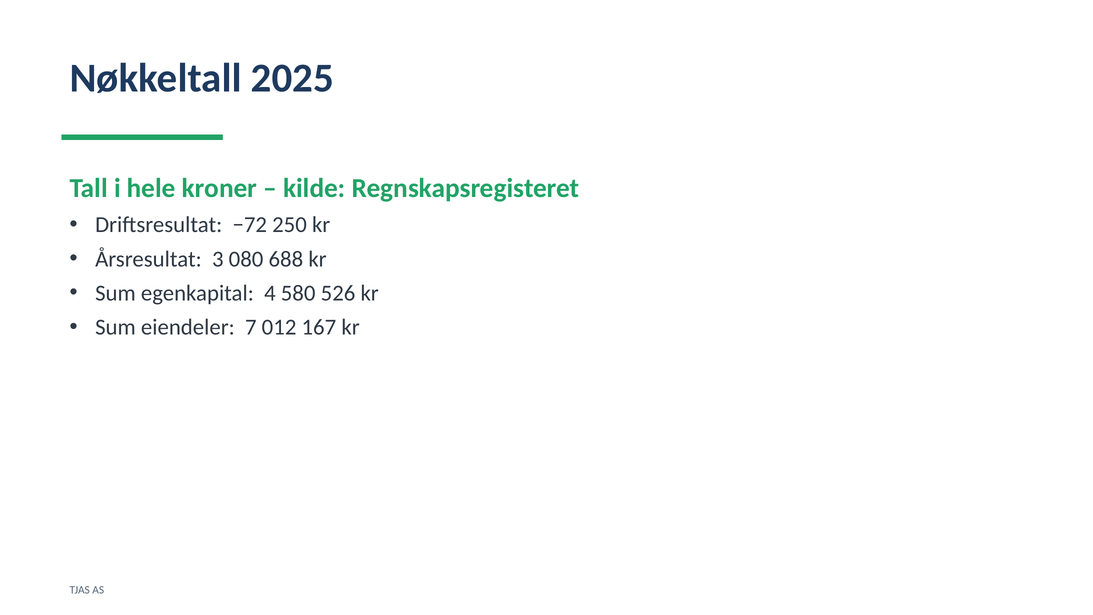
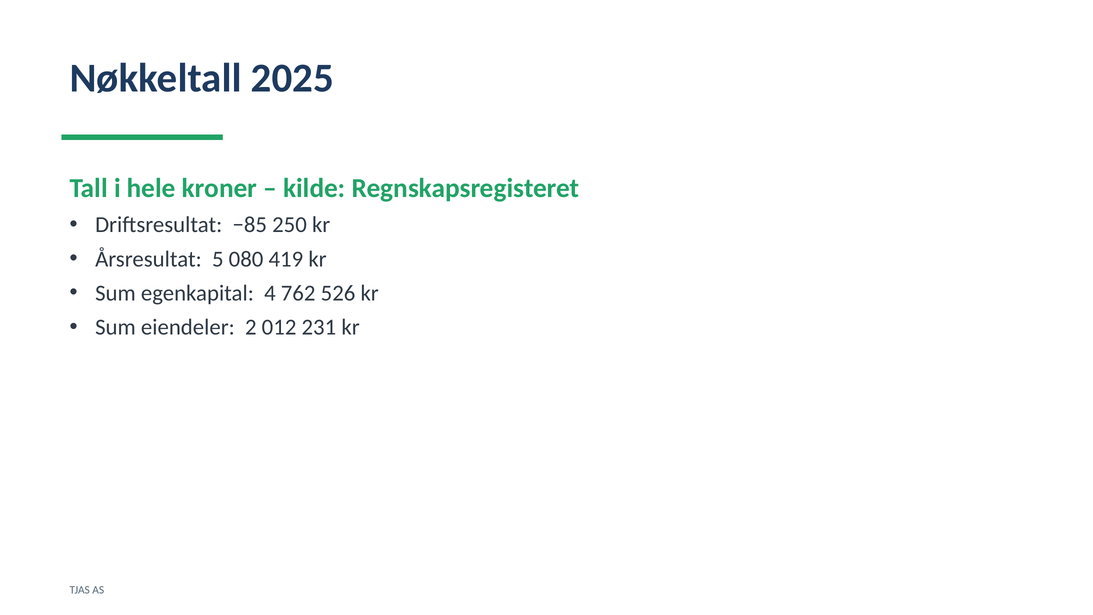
−72: −72 -> −85 (250, 225)
3: 3 -> 5 (218, 259)
688: 688 -> 419 (286, 259)
580: 580 -> 762 (298, 293)
7: 7 -> 2 (251, 327)
167: 167 -> 231 (319, 327)
